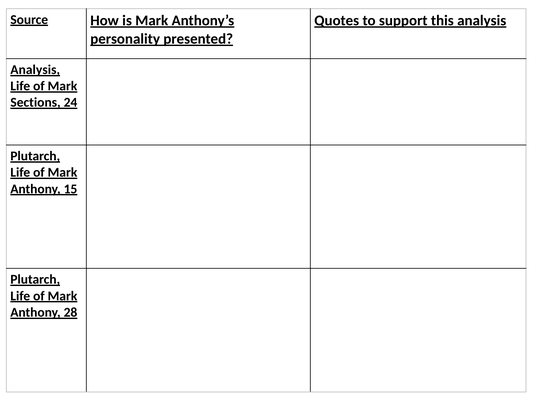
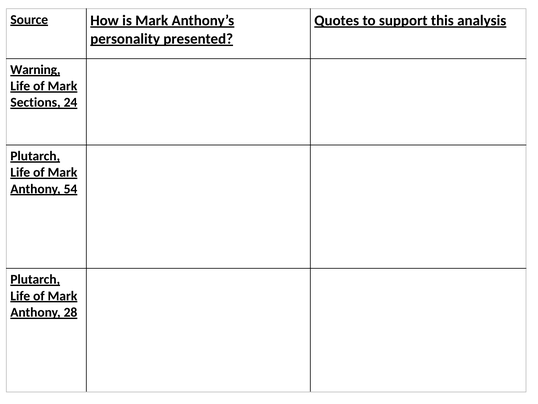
Analysis: Analysis -> Warning (35, 70)
15: 15 -> 54 (70, 189)
